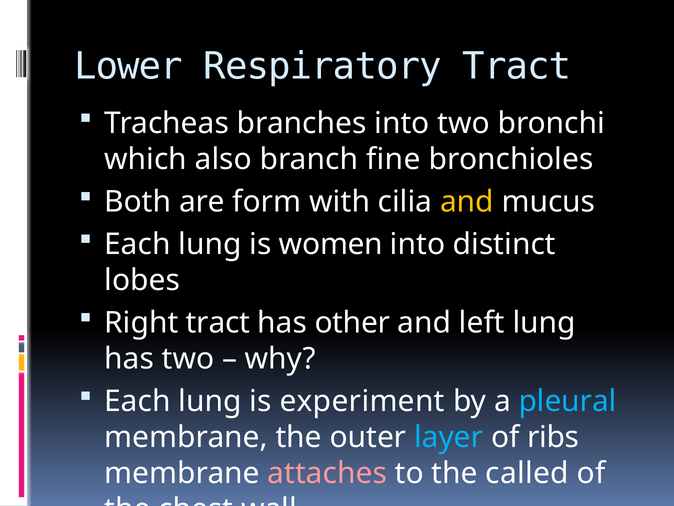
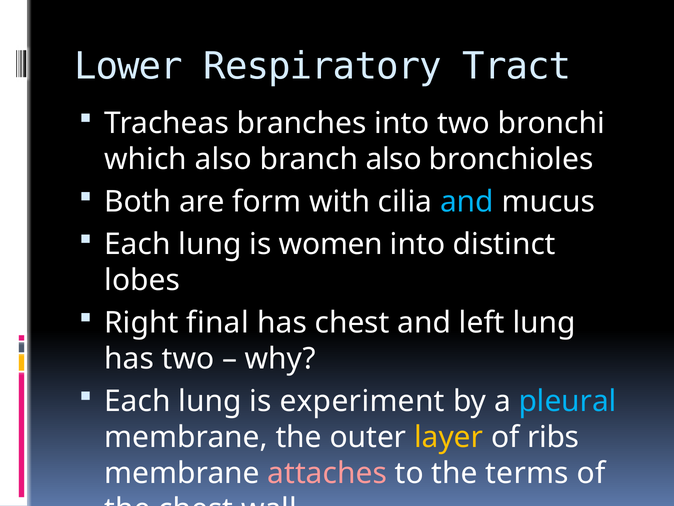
branch fine: fine -> also (394, 159)
and colour: yellow -> light blue (467, 202)
Right tract: tract -> final (218, 323)
has other: other -> chest (352, 323)
layer colour: light blue -> yellow (449, 437)
called: called -> terms (527, 473)
